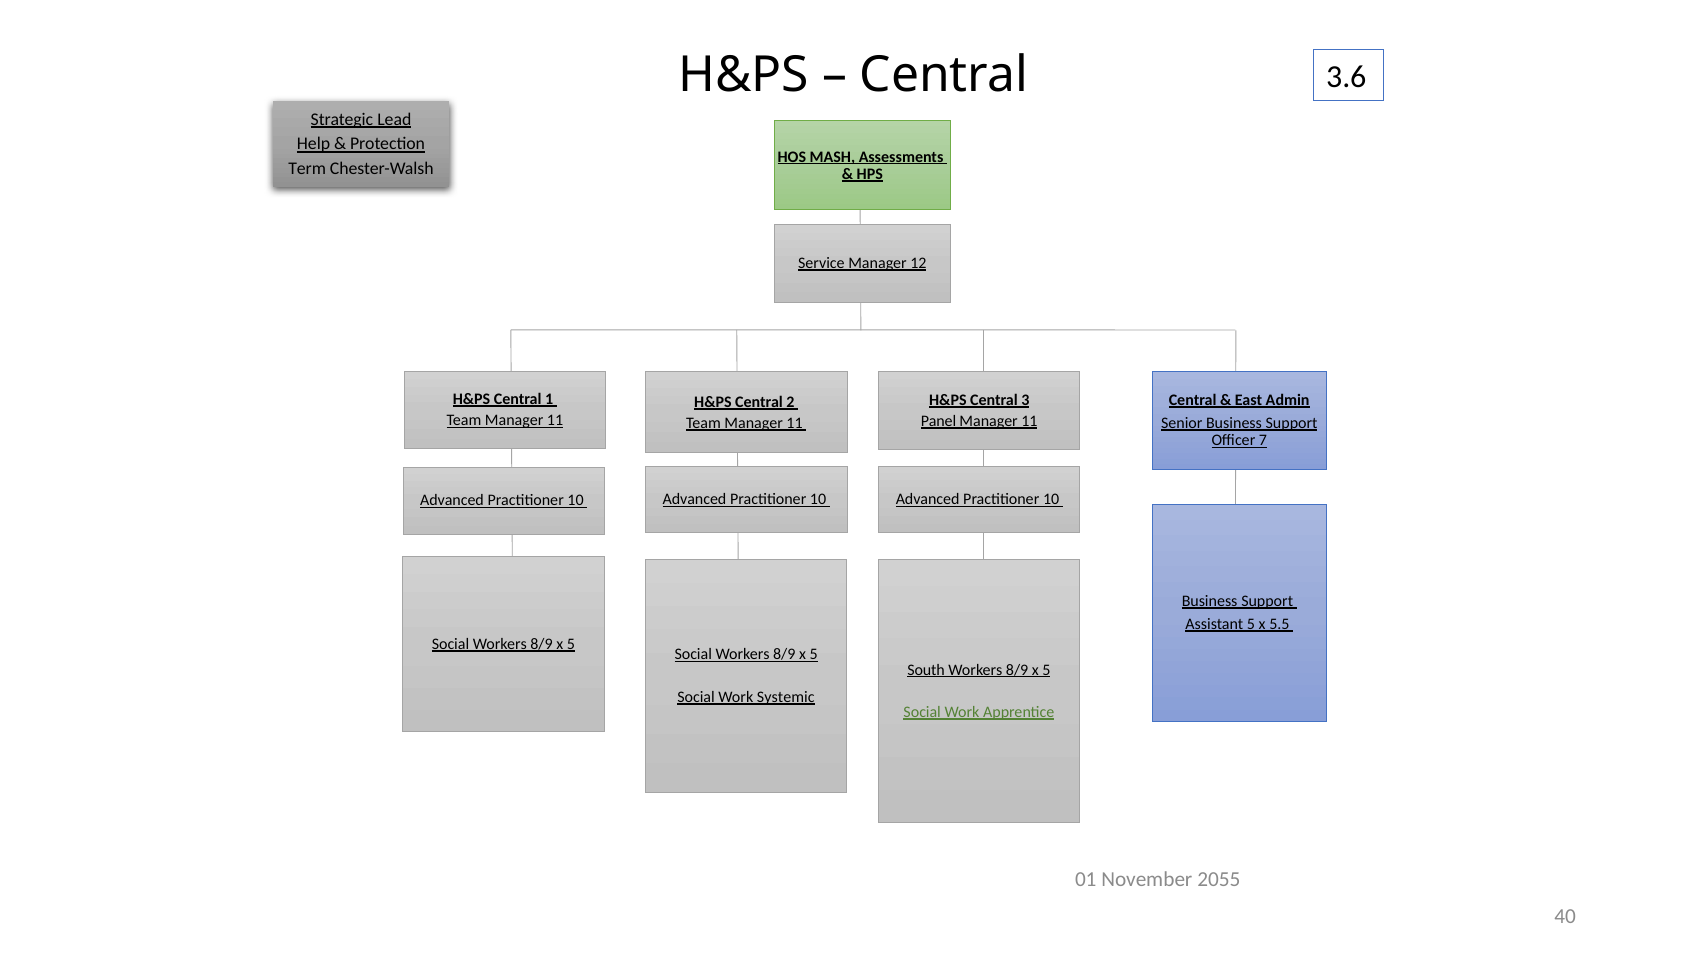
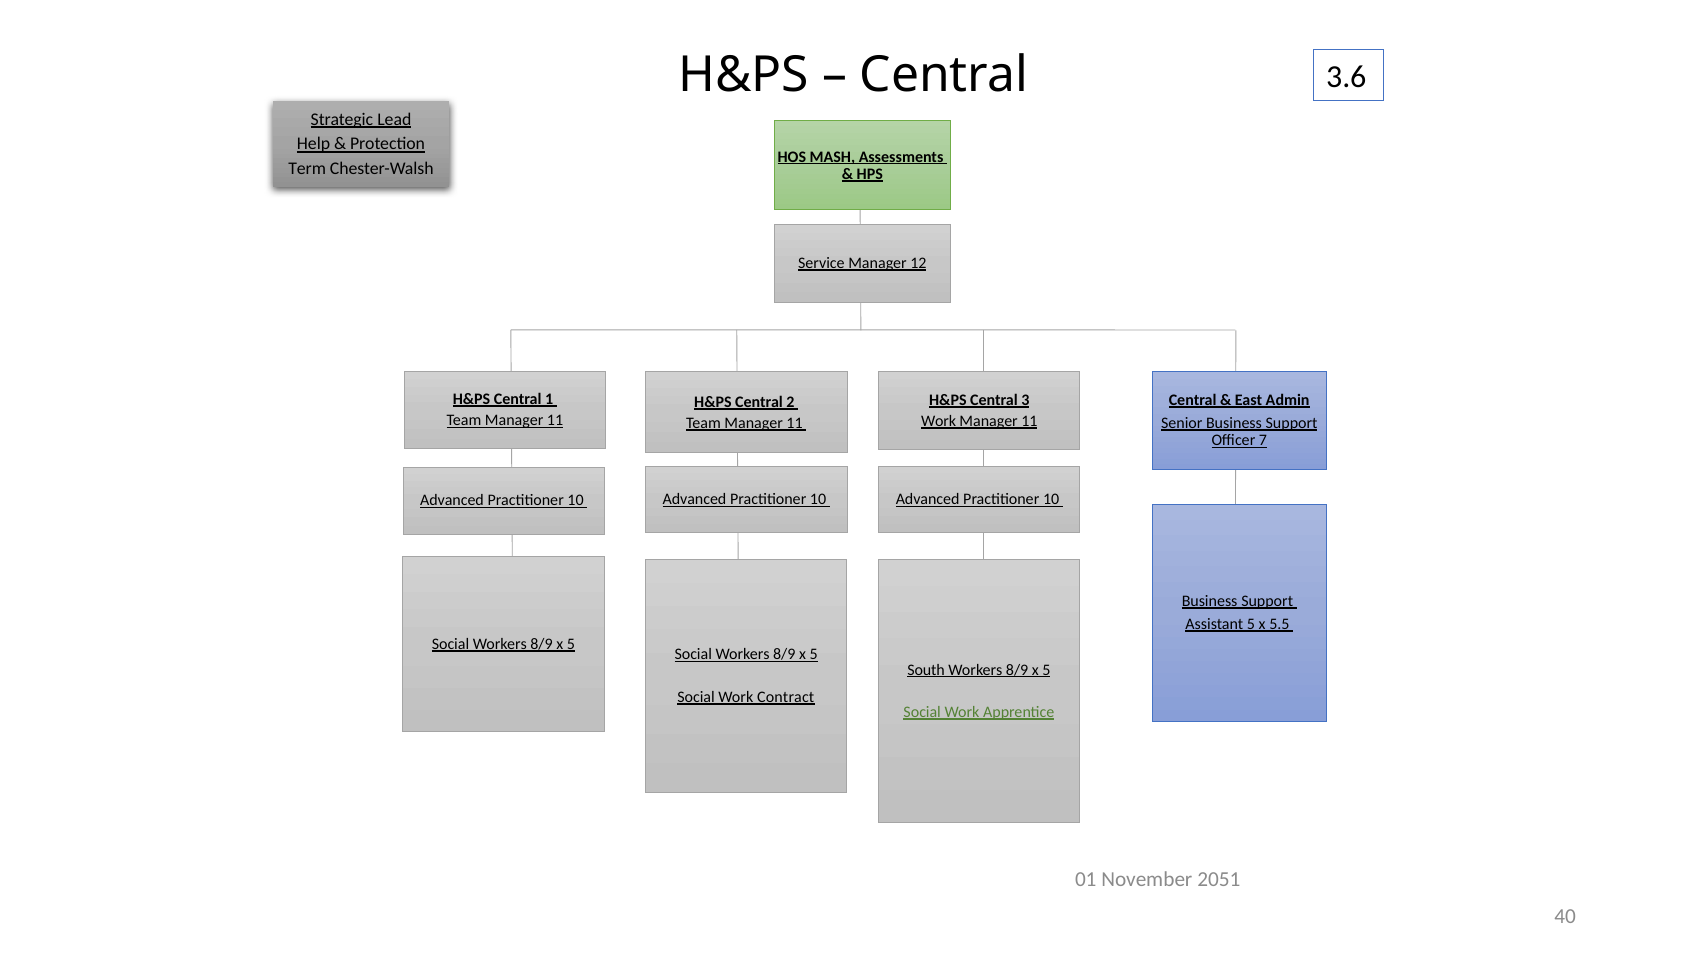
Panel: Panel -> Work (939, 421)
Systemic: Systemic -> Contract (786, 697)
2055: 2055 -> 2051 (1219, 879)
